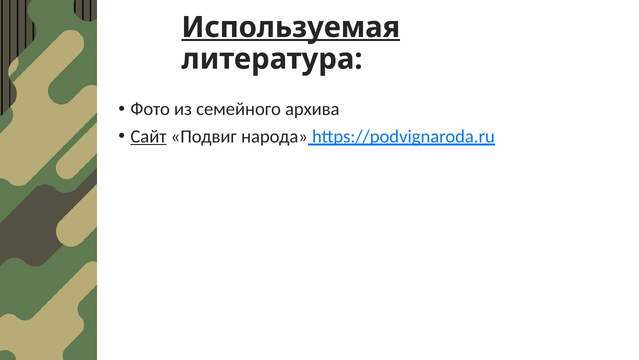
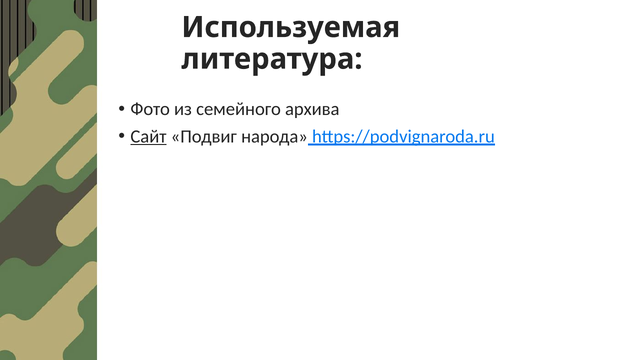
Используемая underline: present -> none (291, 27)
